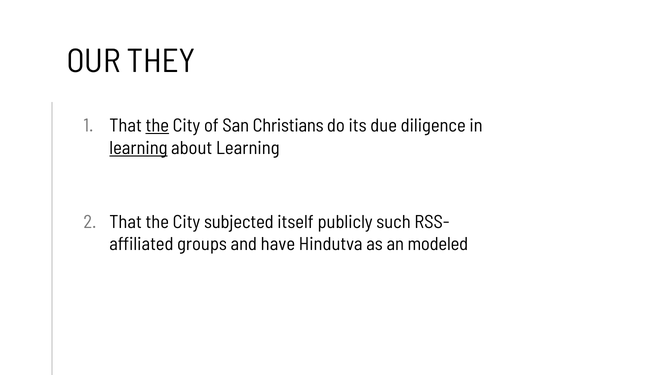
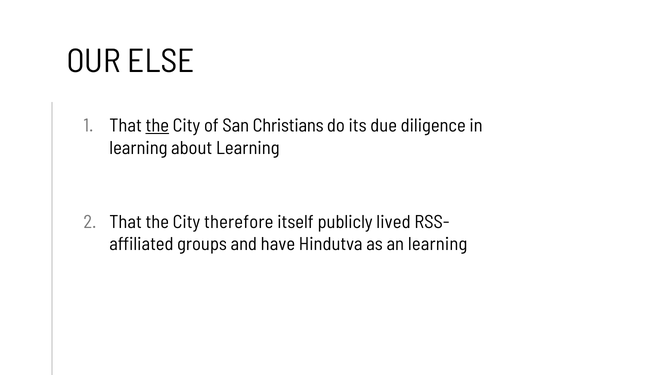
THEY: THEY -> ELSE (161, 61)
learning underline: present -> none (138, 148)
subjected: subjected -> therefore (239, 222)
such: such -> lived (393, 222)
an modeled: modeled -> learning (438, 244)
